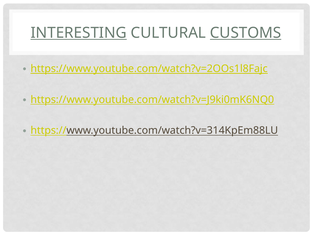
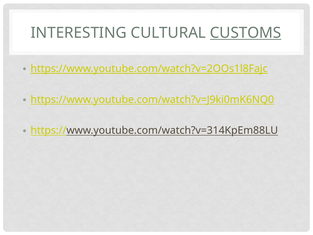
INTERESTING underline: present -> none (79, 33)
